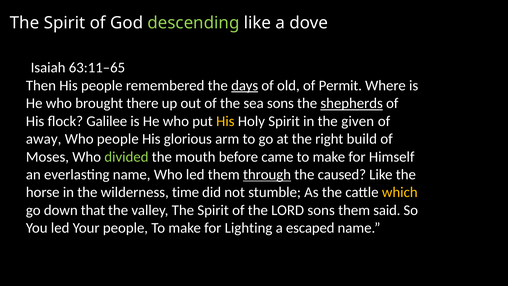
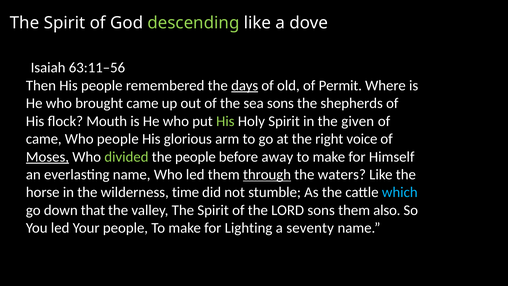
63:11–65: 63:11–65 -> 63:11–56 (97, 68)
brought there: there -> came (142, 103)
shepherds underline: present -> none (352, 103)
Galilee: Galilee -> Mouth (107, 121)
His colour: yellow -> light green (225, 121)
away: away -> came (44, 139)
build: build -> voice (362, 139)
Moses underline: none -> present (47, 157)
the mouth: mouth -> people (195, 157)
came: came -> away (277, 157)
caused: caused -> waters (342, 174)
which colour: yellow -> light blue (400, 192)
said: said -> also (387, 210)
escaped: escaped -> seventy (310, 228)
